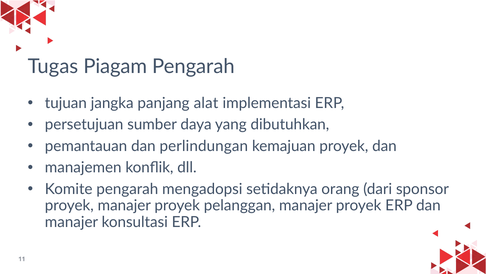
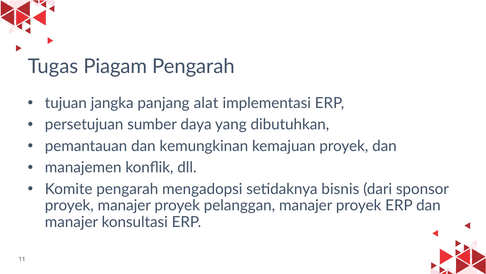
perlindungan: perlindungan -> kemungkinan (204, 146)
orang: orang -> bisnis (340, 189)
